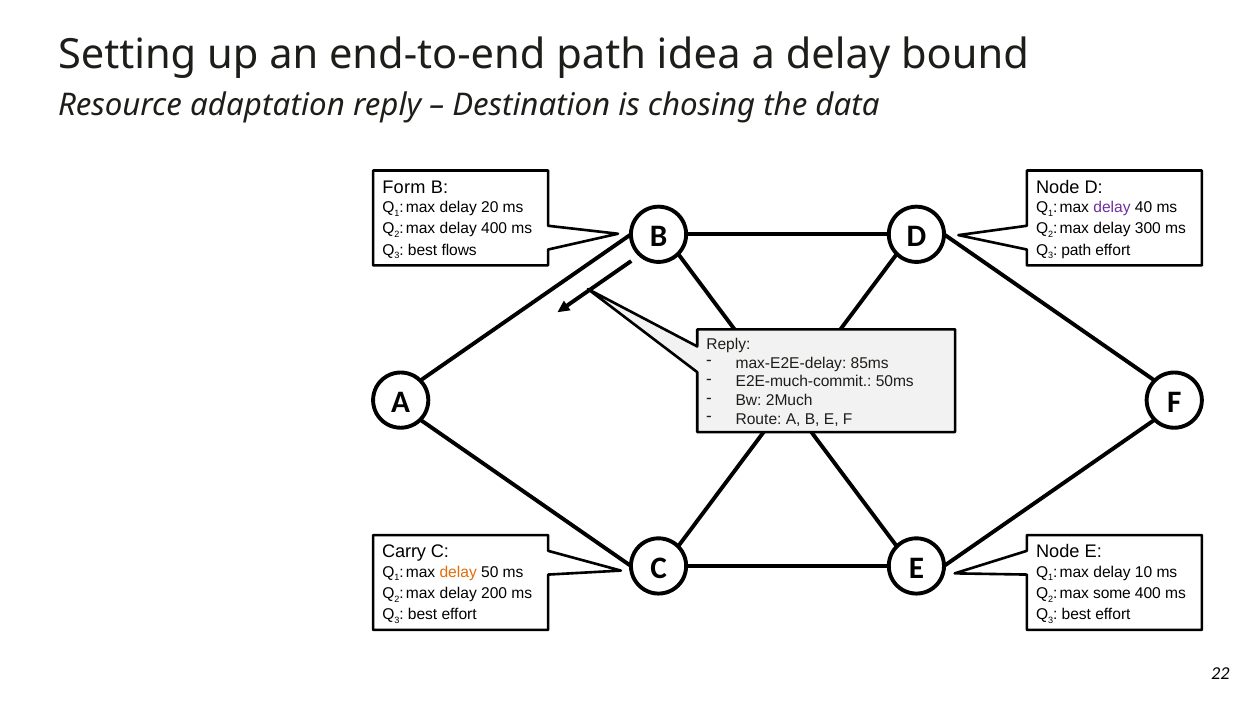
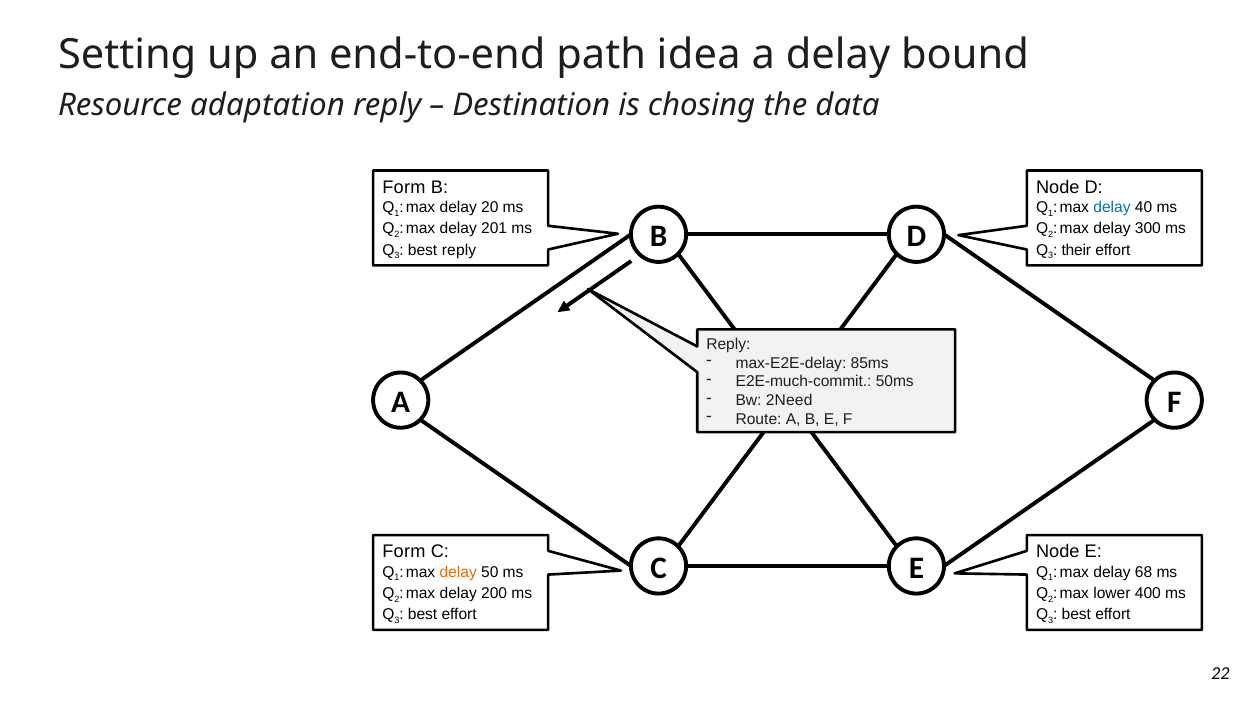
delay colour: purple -> blue (1112, 207)
delay 400: 400 -> 201 (494, 229)
best flows: flows -> reply (459, 250)
path: path -> their (1076, 250)
2Much: 2Much -> 2Need (789, 400)
Carry: Carry -> Form (404, 552)
10: 10 -> 68 (1144, 572)
some: some -> lower (1112, 593)
